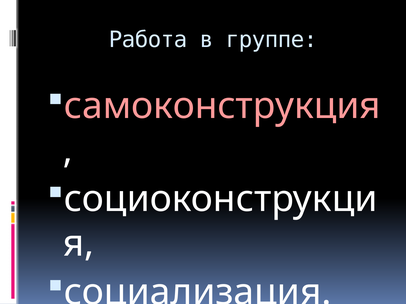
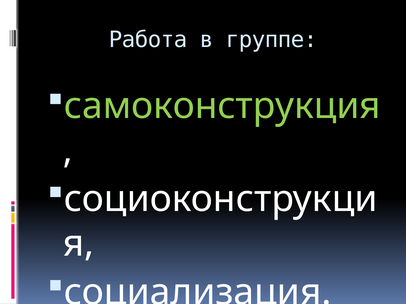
самоконструкция colour: pink -> light green (222, 106)
